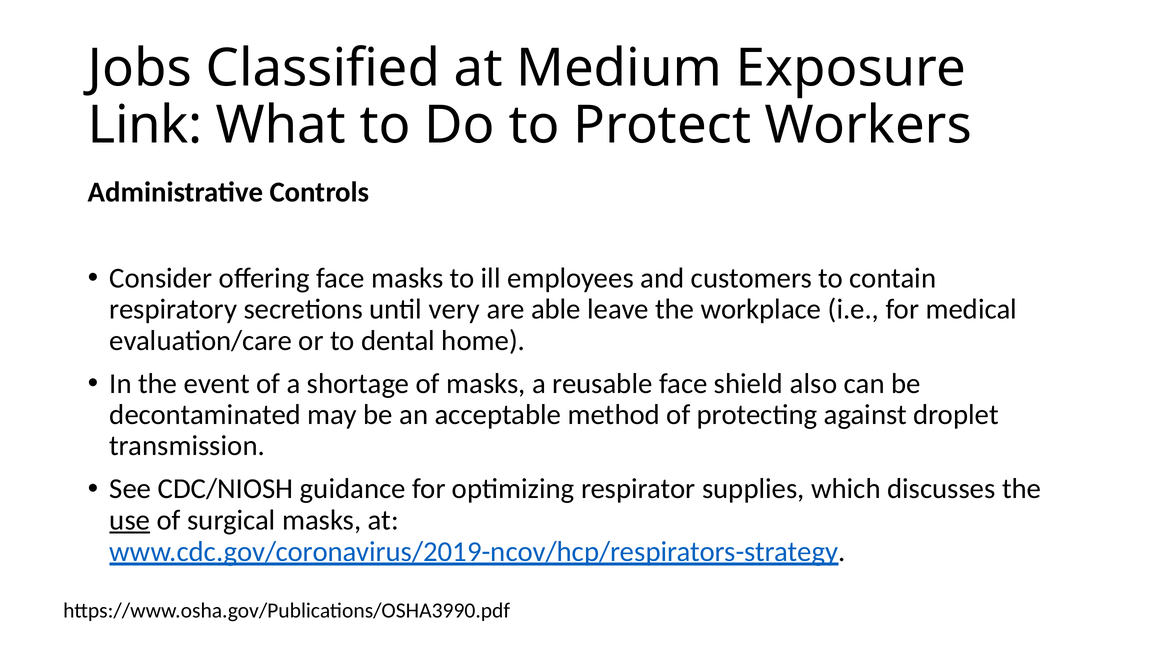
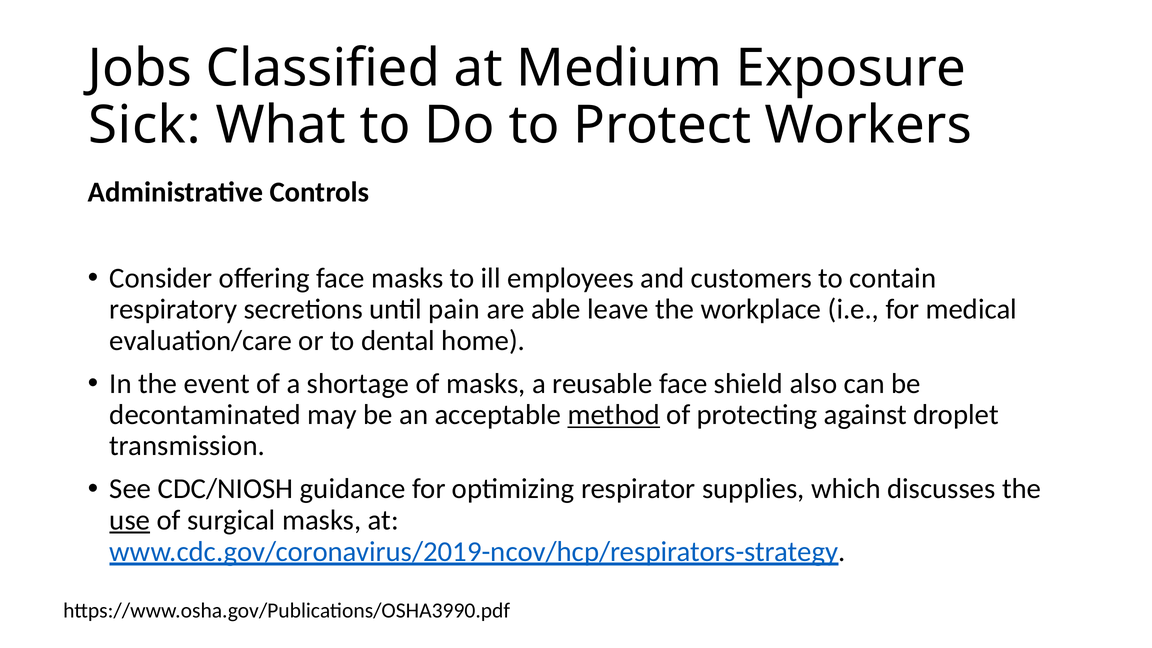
Link: Link -> Sick (145, 125)
very: very -> pain (454, 309)
method underline: none -> present (614, 415)
